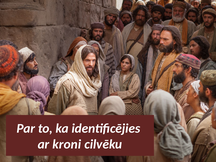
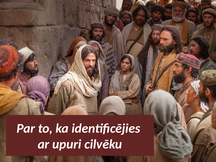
kroni: kroni -> upuri (67, 144)
